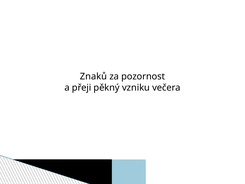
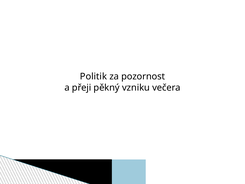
Znaků: Znaků -> Politik (93, 76)
